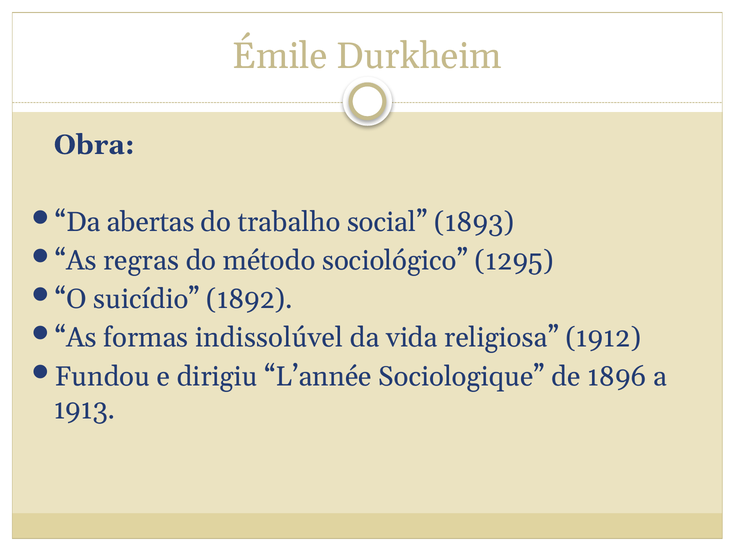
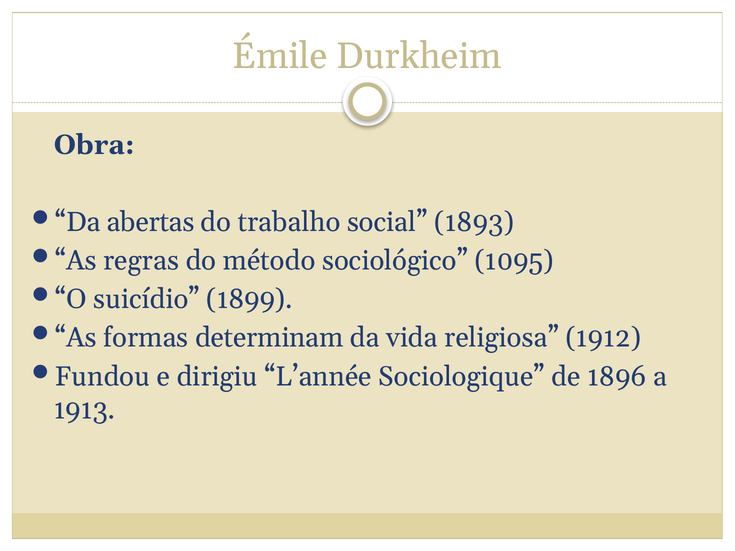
1295: 1295 -> 1095 (514, 261)
1892: 1892 -> 1899 (249, 299)
indissolúvel: indissolúvel -> determinam (269, 338)
